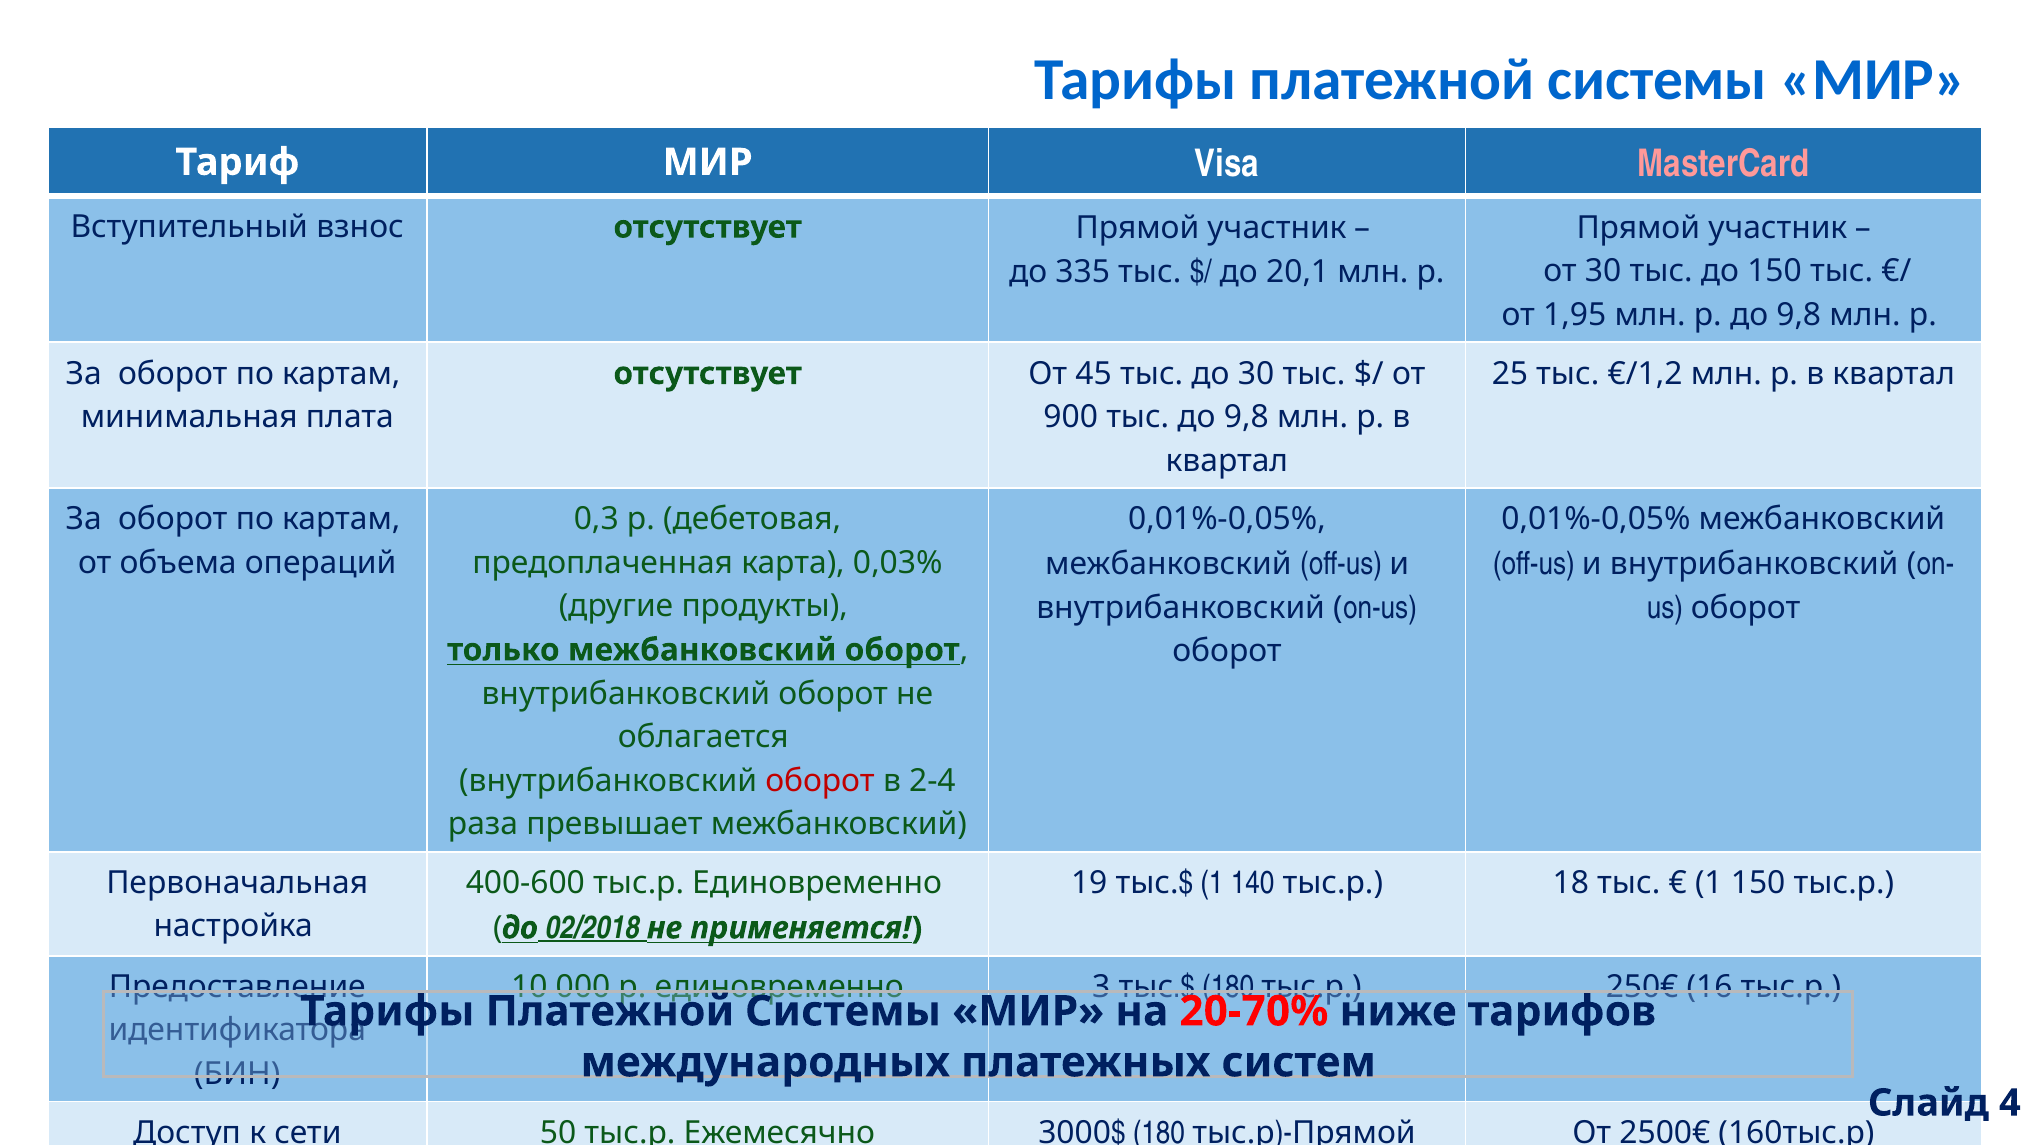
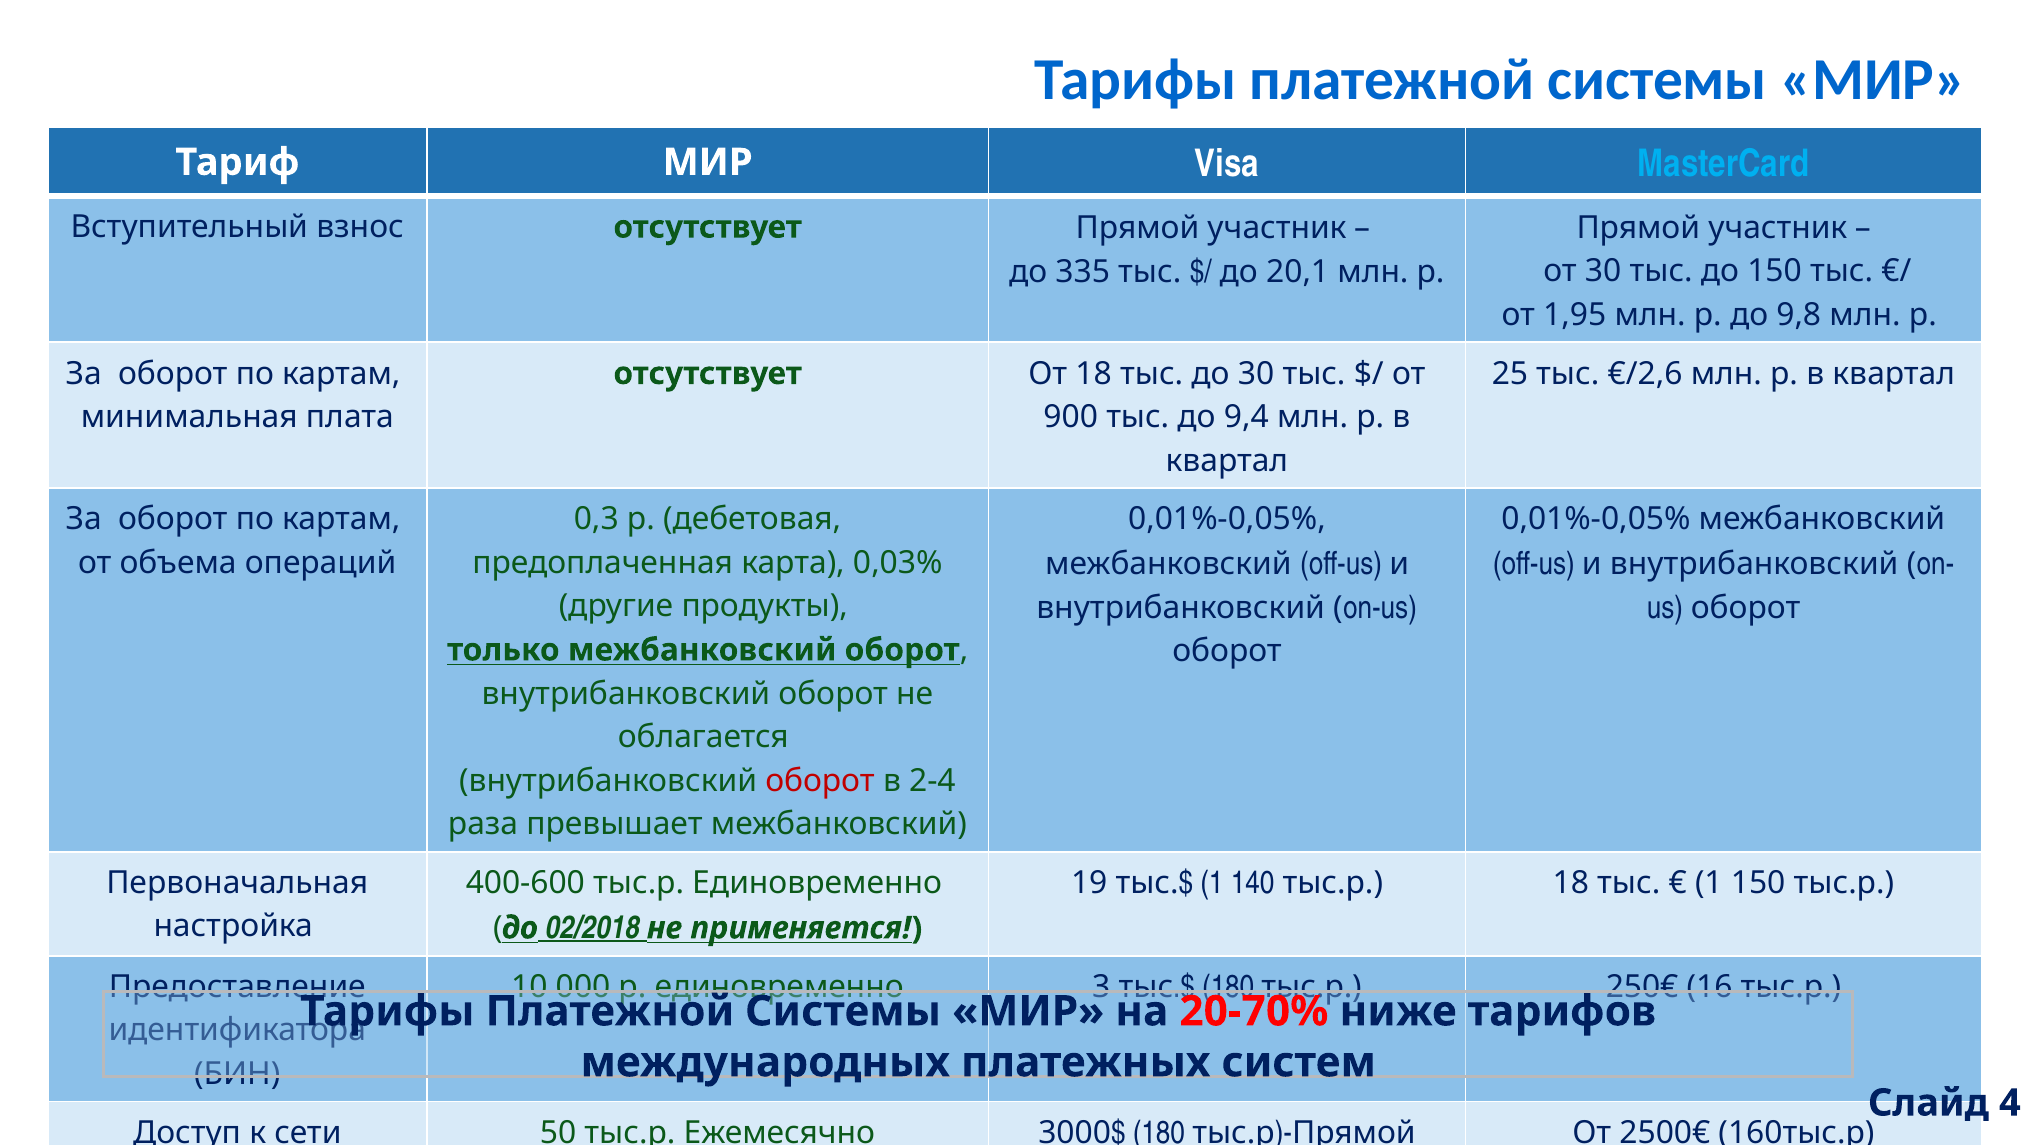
MasterCard colour: pink -> light blue (1724, 164)
€/1,2: €/1,2 -> €/2,6 (1645, 374)
От 45: 45 -> 18 (1094, 374)
тыс до 9,8: 9,8 -> 9,4 (1246, 417)
